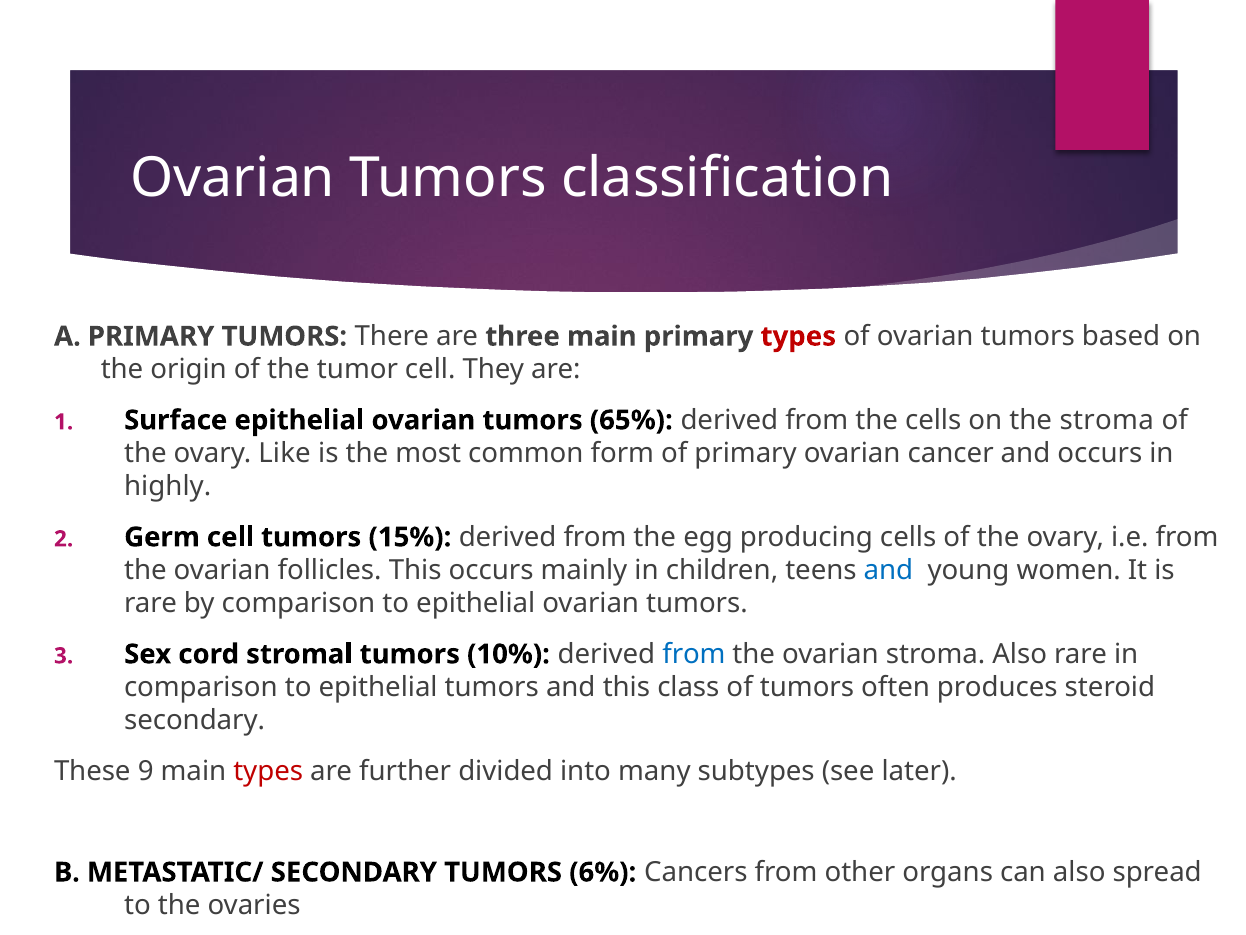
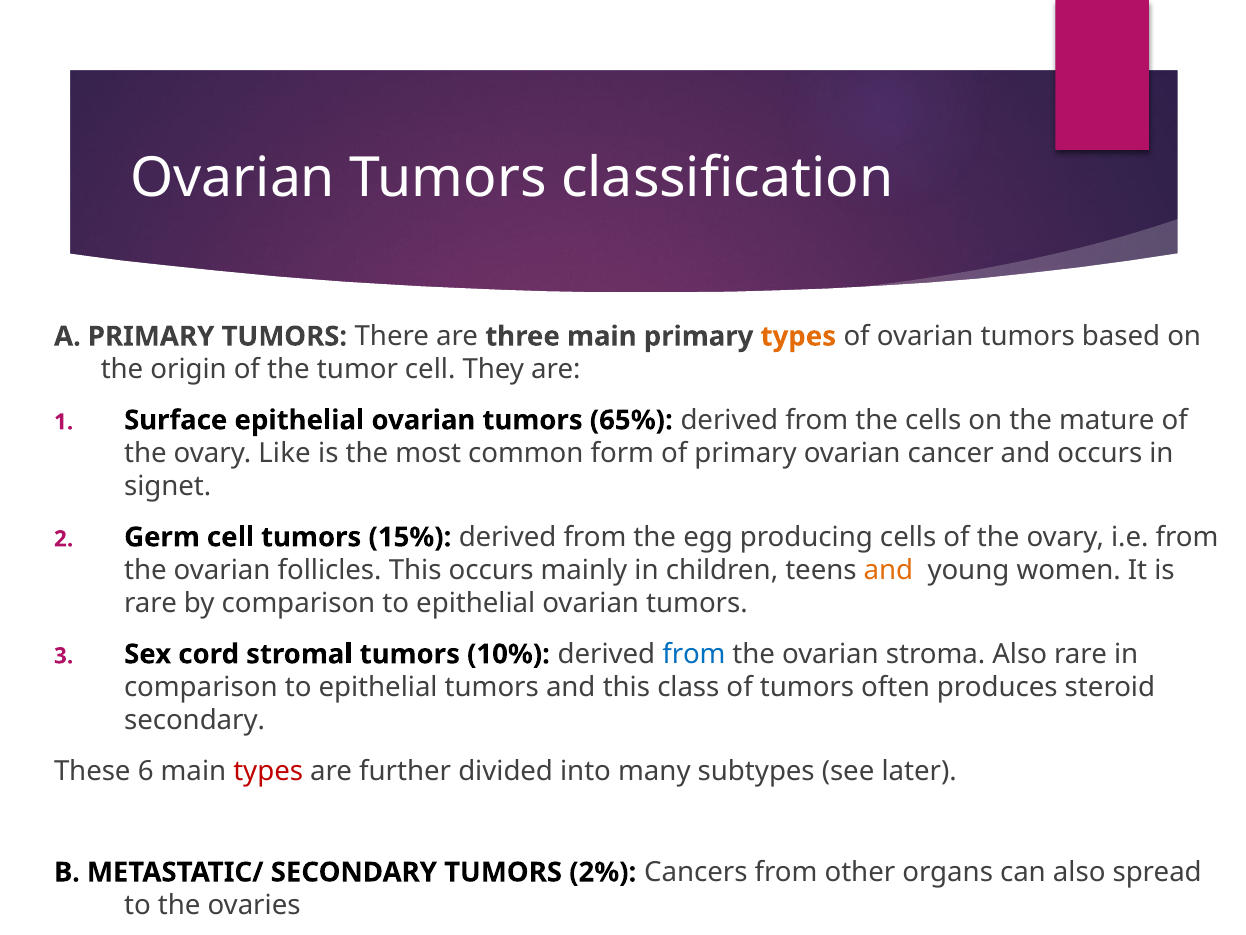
types colour: red -> orange (798, 336)
the stroma: stroma -> mature (1107, 420)
highly: highly -> signet (168, 486)
and colour: blue -> orange (888, 570)
9: 9 -> 6 (146, 771)
6%: 6% -> 2% (603, 872)
